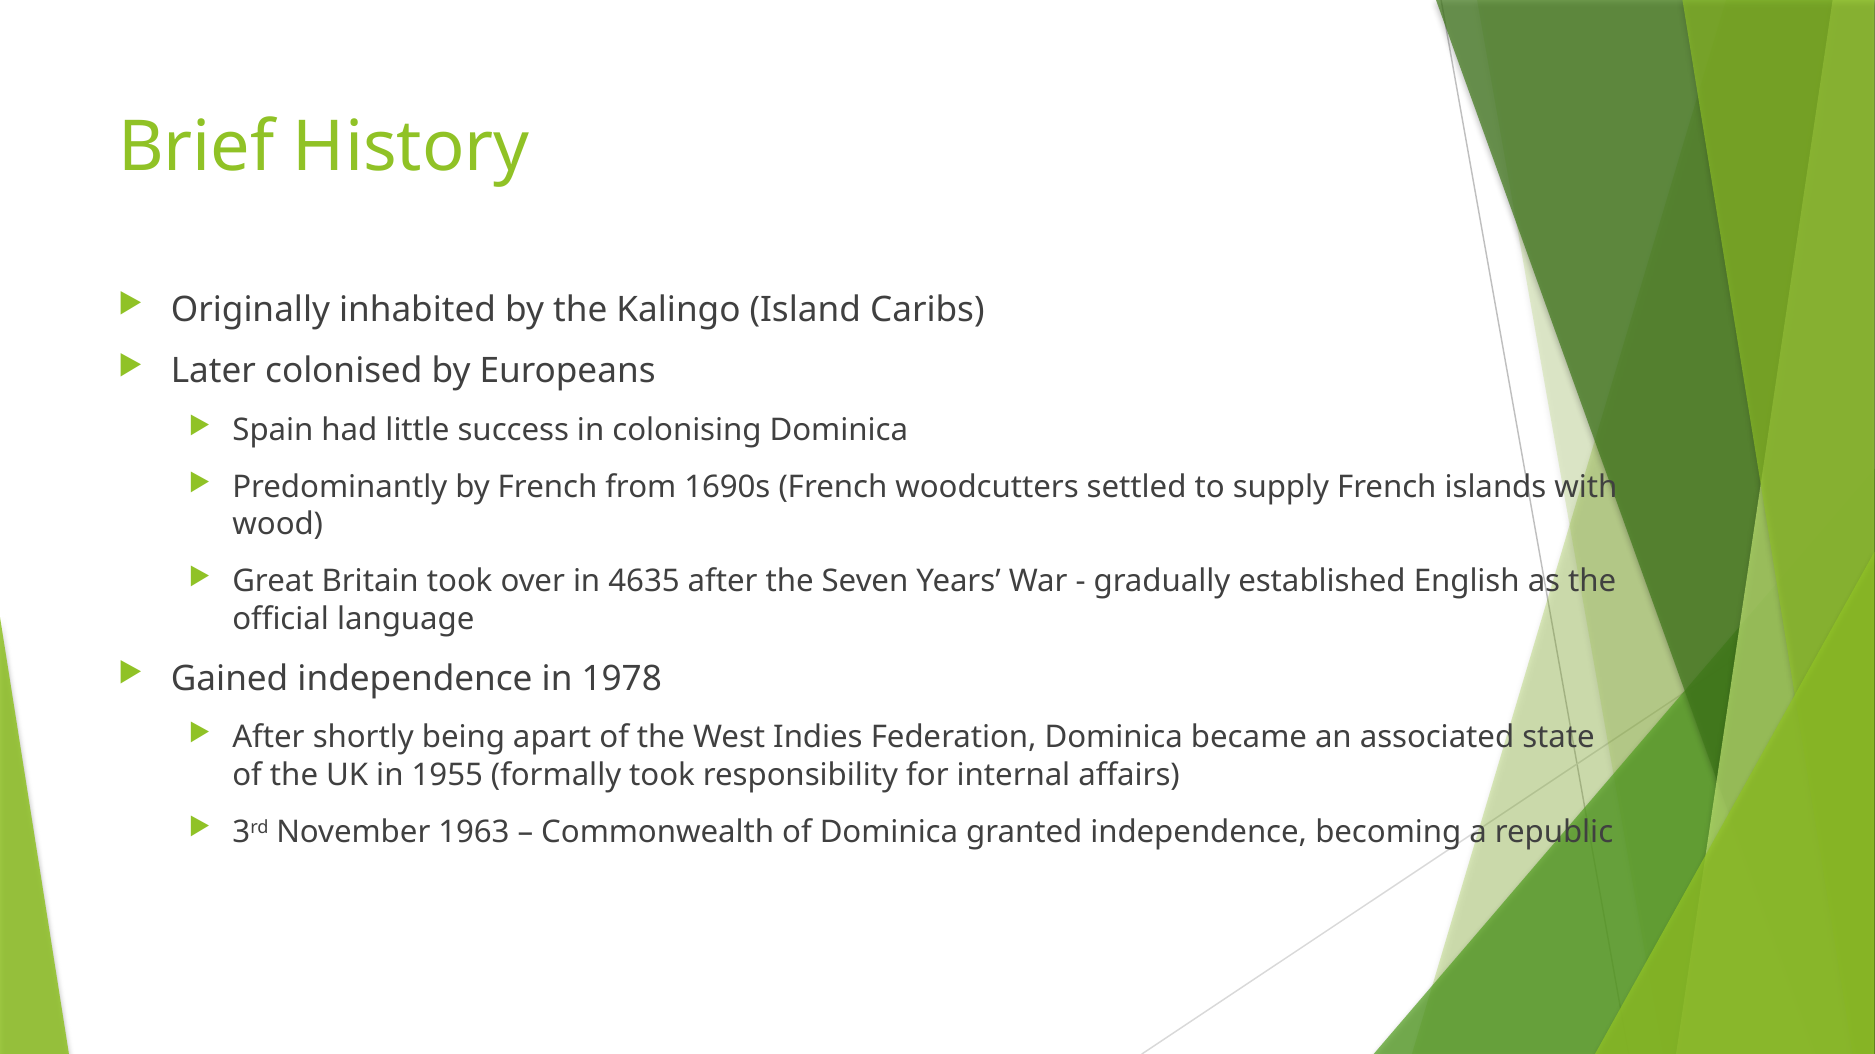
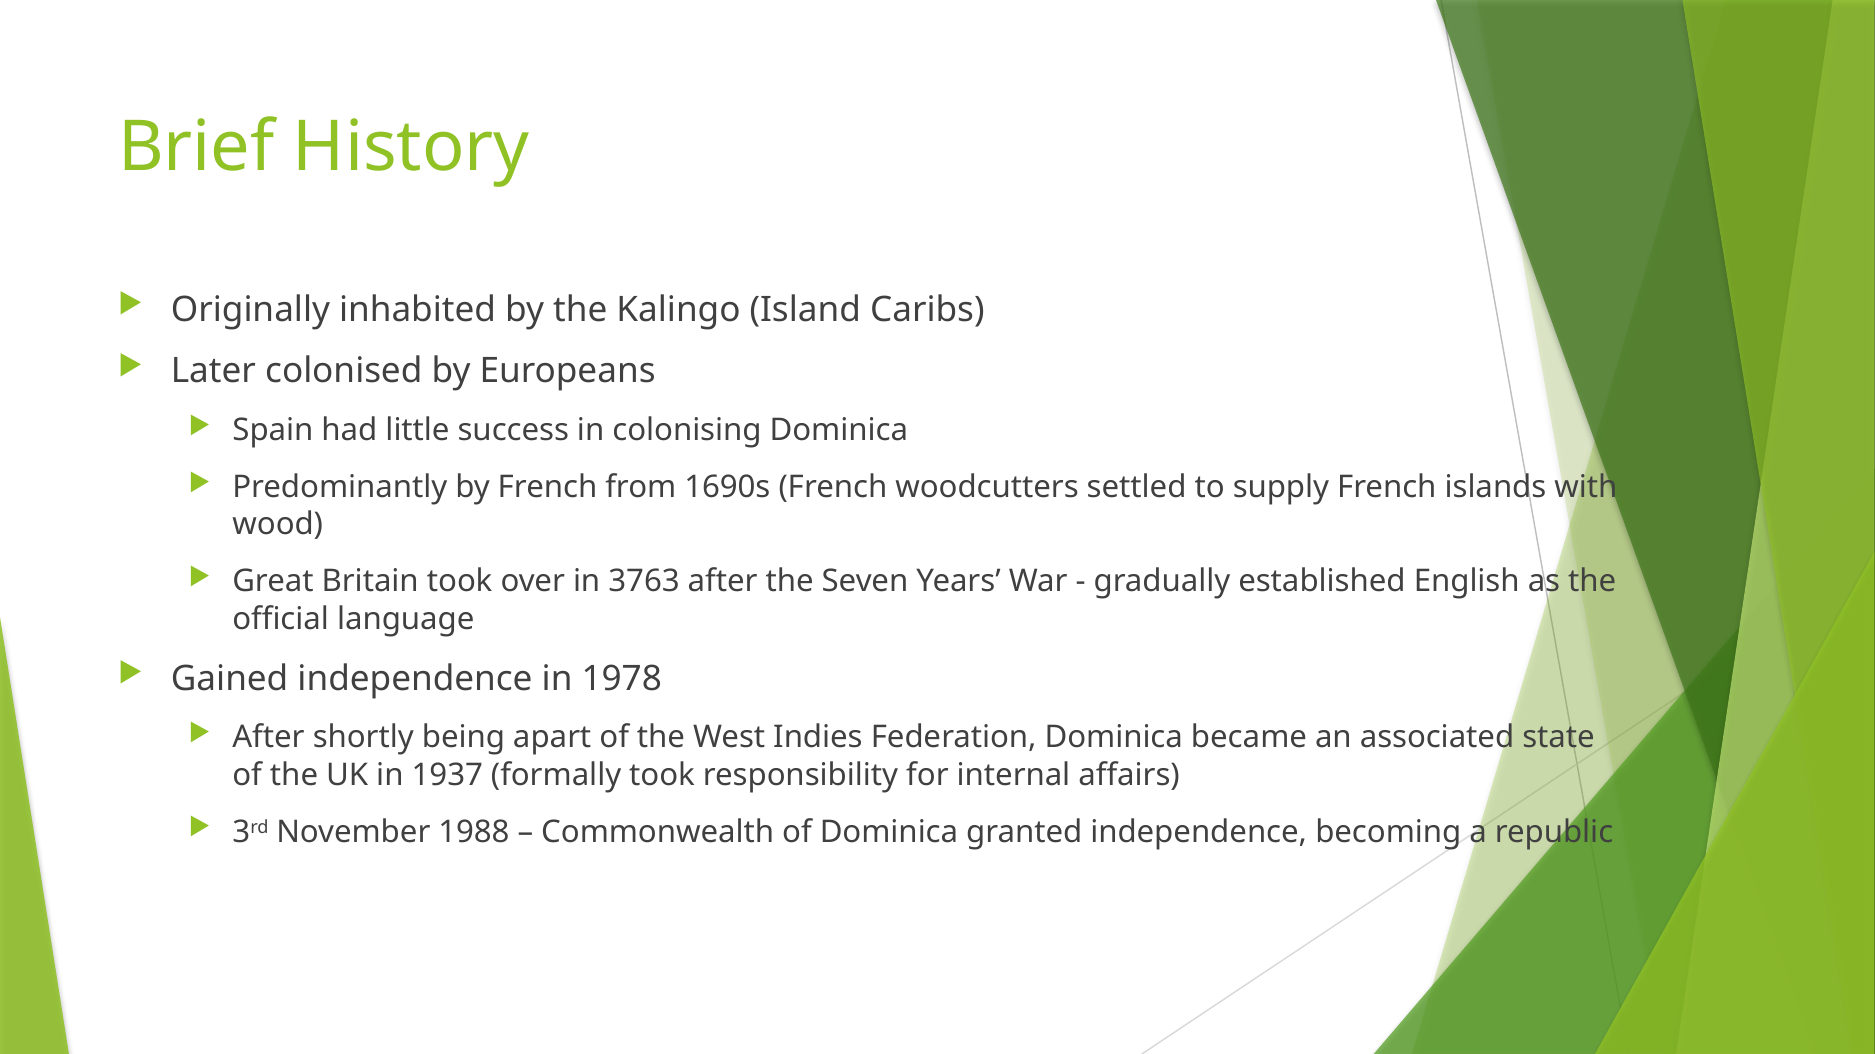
4635: 4635 -> 3763 (644, 582)
1955: 1955 -> 1937 (447, 776)
1963: 1963 -> 1988 (474, 832)
